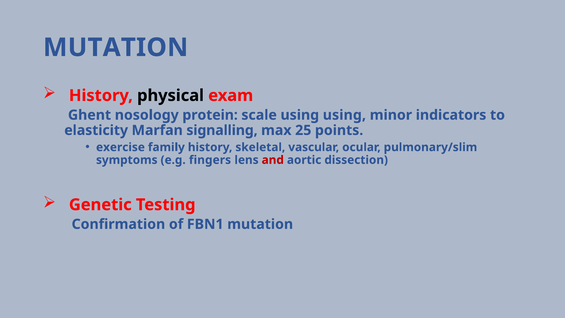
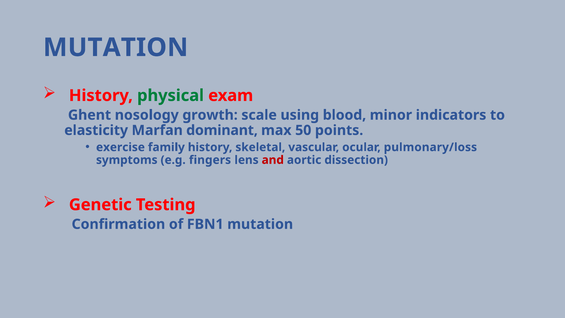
physical colour: black -> green (171, 95)
protein: protein -> growth (210, 115)
using using: using -> blood (344, 115)
signalling: signalling -> dominant (222, 130)
25: 25 -> 50 (303, 130)
pulmonary/slim: pulmonary/slim -> pulmonary/loss (430, 147)
